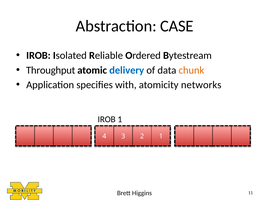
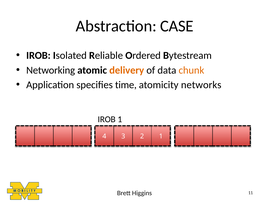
Throughput: Throughput -> Networking (51, 70)
delivery colour: blue -> orange (127, 70)
with: with -> time (126, 85)
